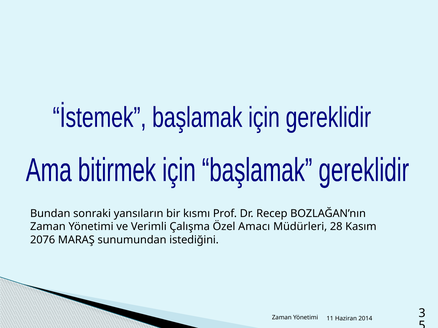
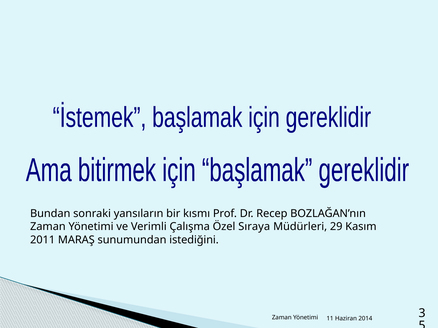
Amacı: Amacı -> Sıraya (254, 227)
28: 28 -> 29 (336, 227)
2076: 2076 -> 2011 (43, 240)
